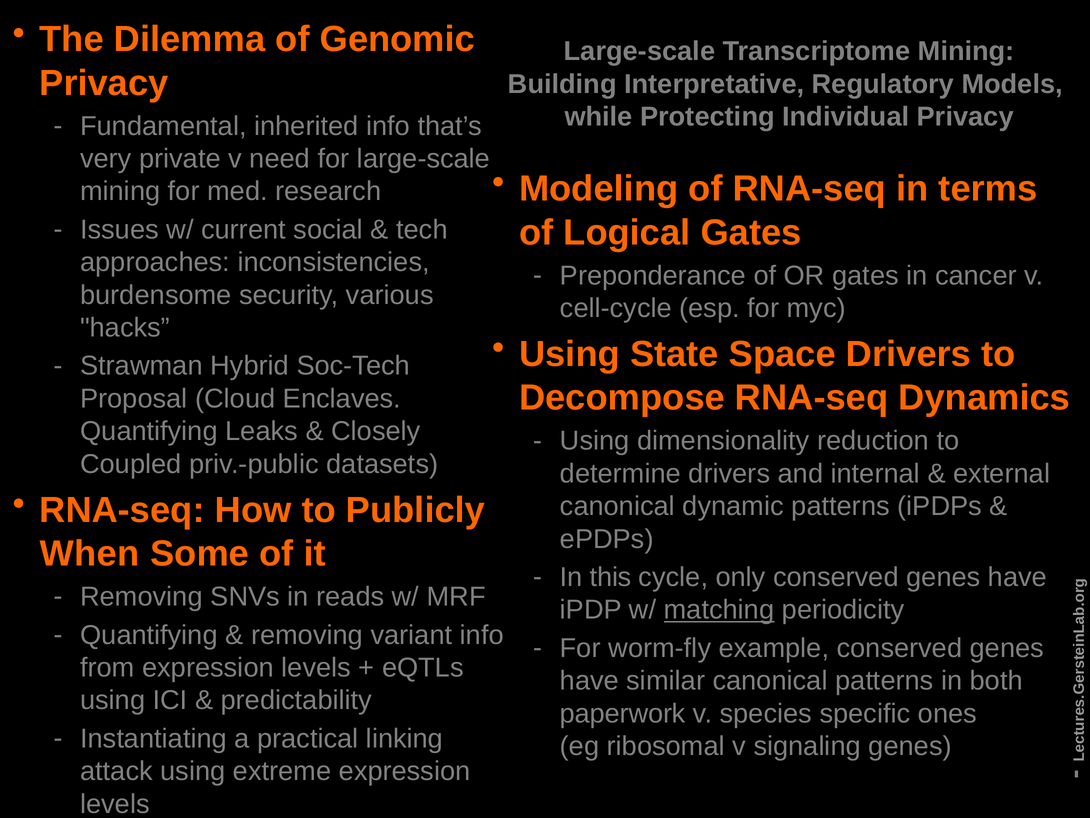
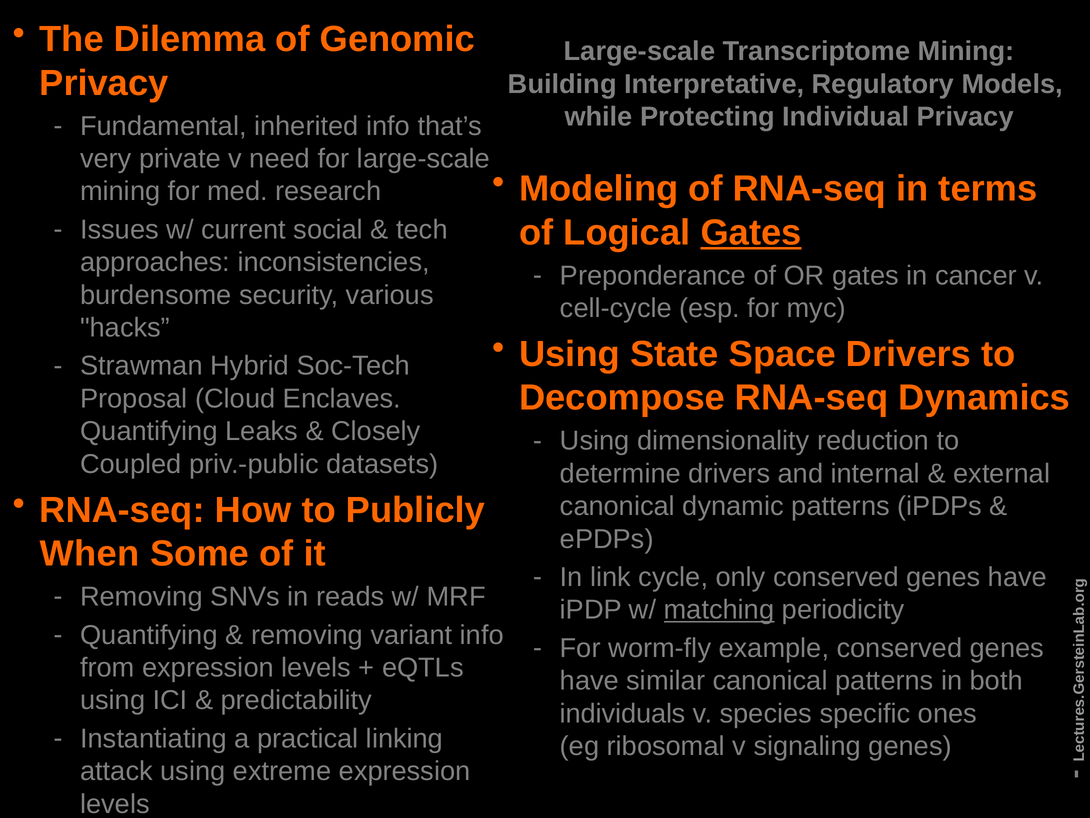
Gates underline: none -> present (751, 232)
this: this -> link (611, 577)
paperwork: paperwork -> individuals (623, 713)
